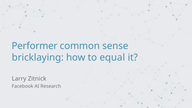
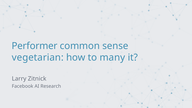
bricklaying: bricklaying -> vegetarian (38, 57)
equal: equal -> many (112, 57)
